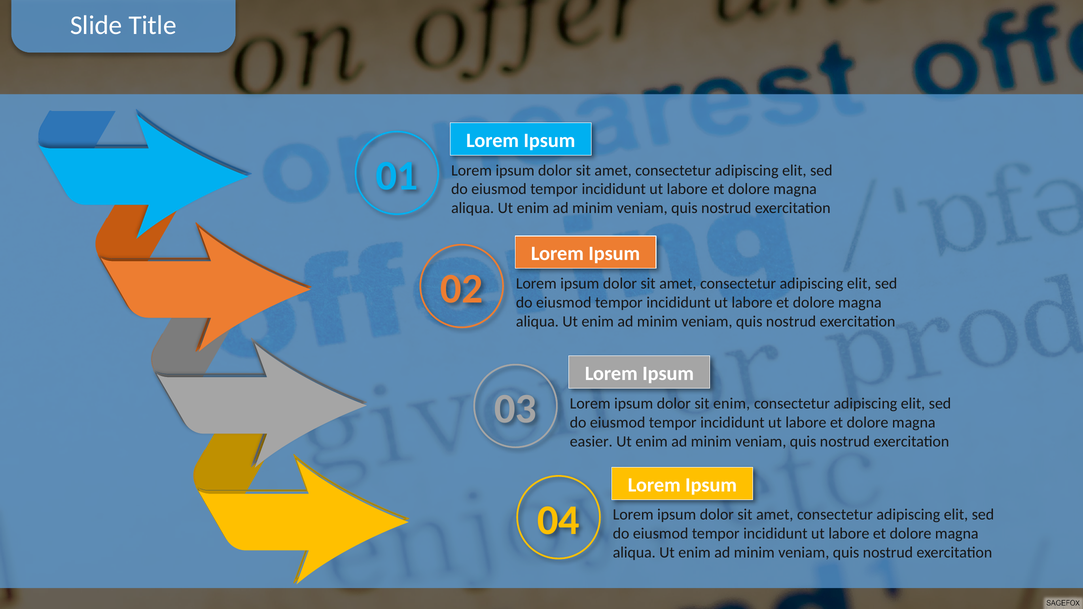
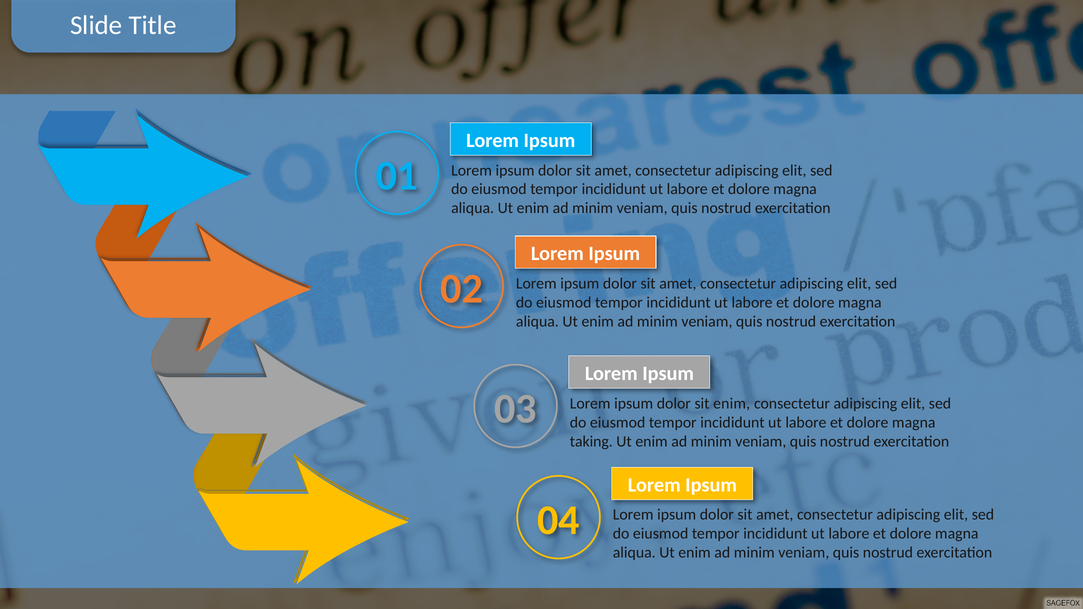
easier: easier -> taking (591, 441)
